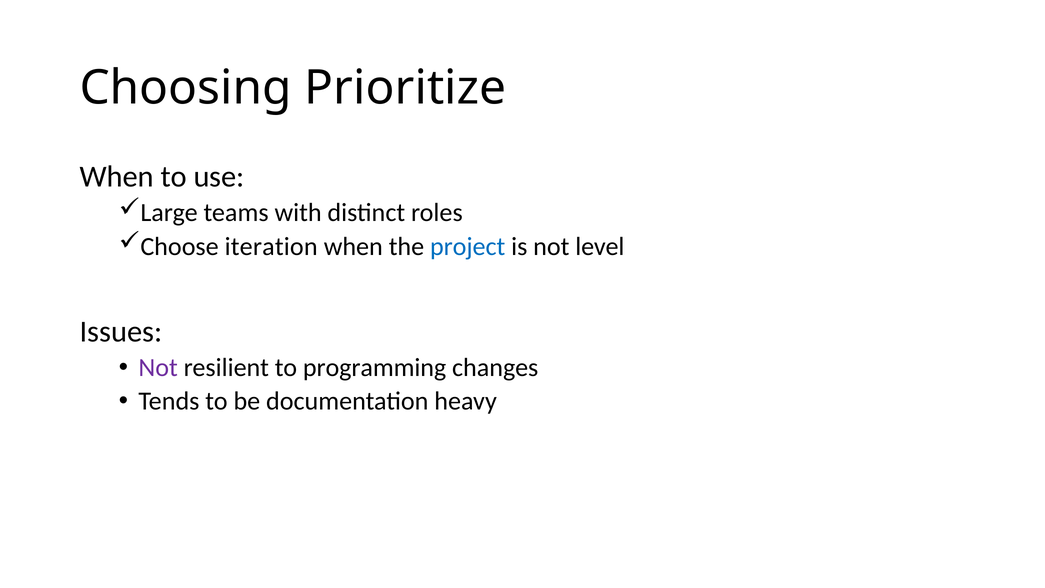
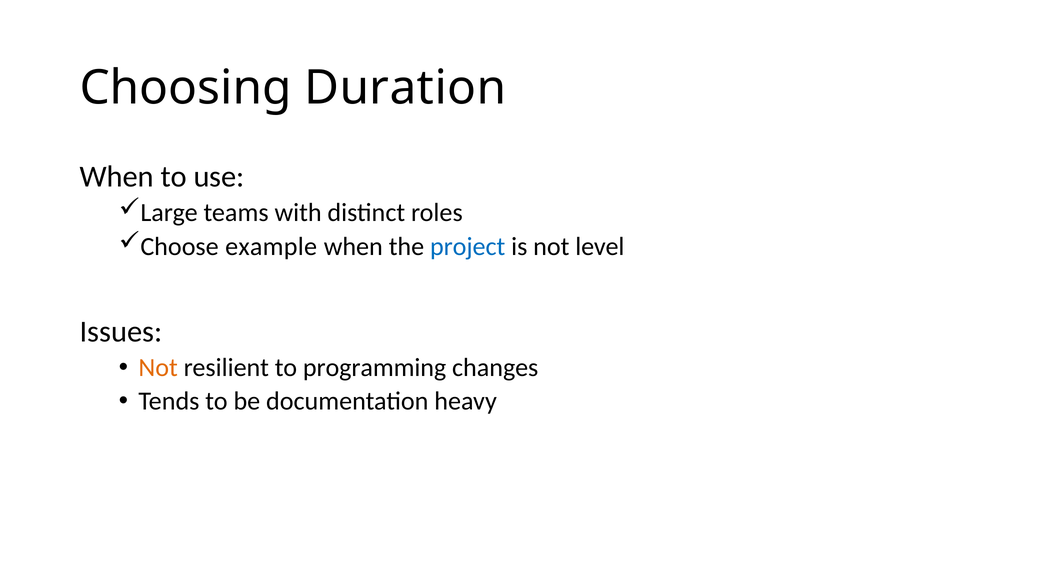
Prioritize: Prioritize -> Duration (405, 88)
iteration: iteration -> example (271, 246)
Not colour: purple -> orange (158, 368)
